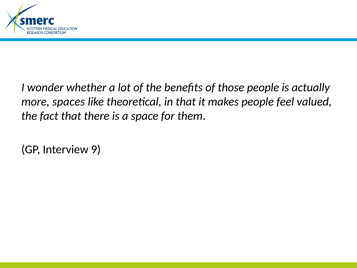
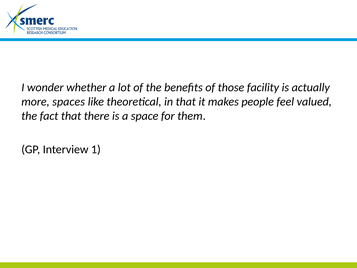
those people: people -> facility (263, 87)
9: 9 -> 1 (96, 149)
